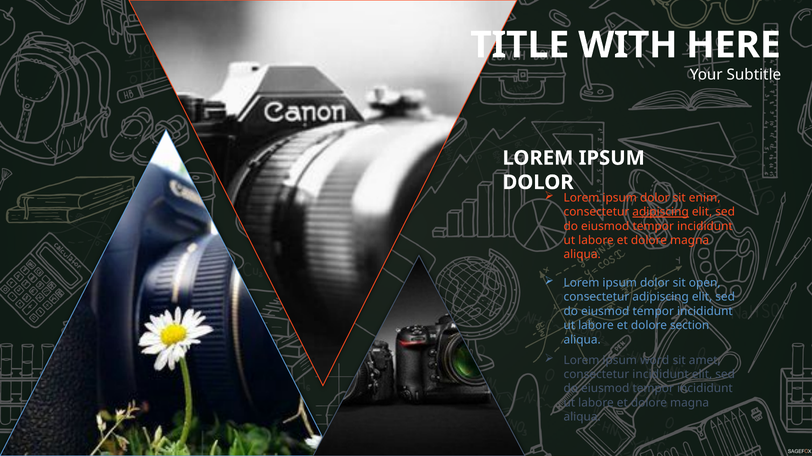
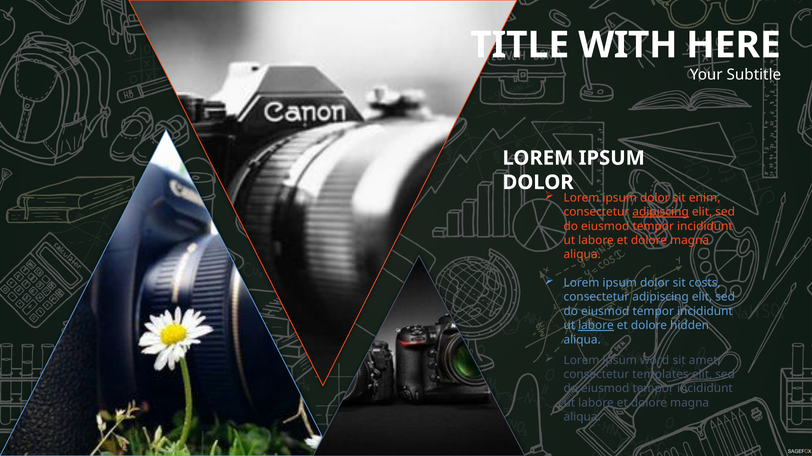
open: open -> costs (705, 283)
labore underline: none -> present (596, 326)
section: section -> hidden (690, 326)
consectetur incididunt: incididunt -> templates (661, 375)
